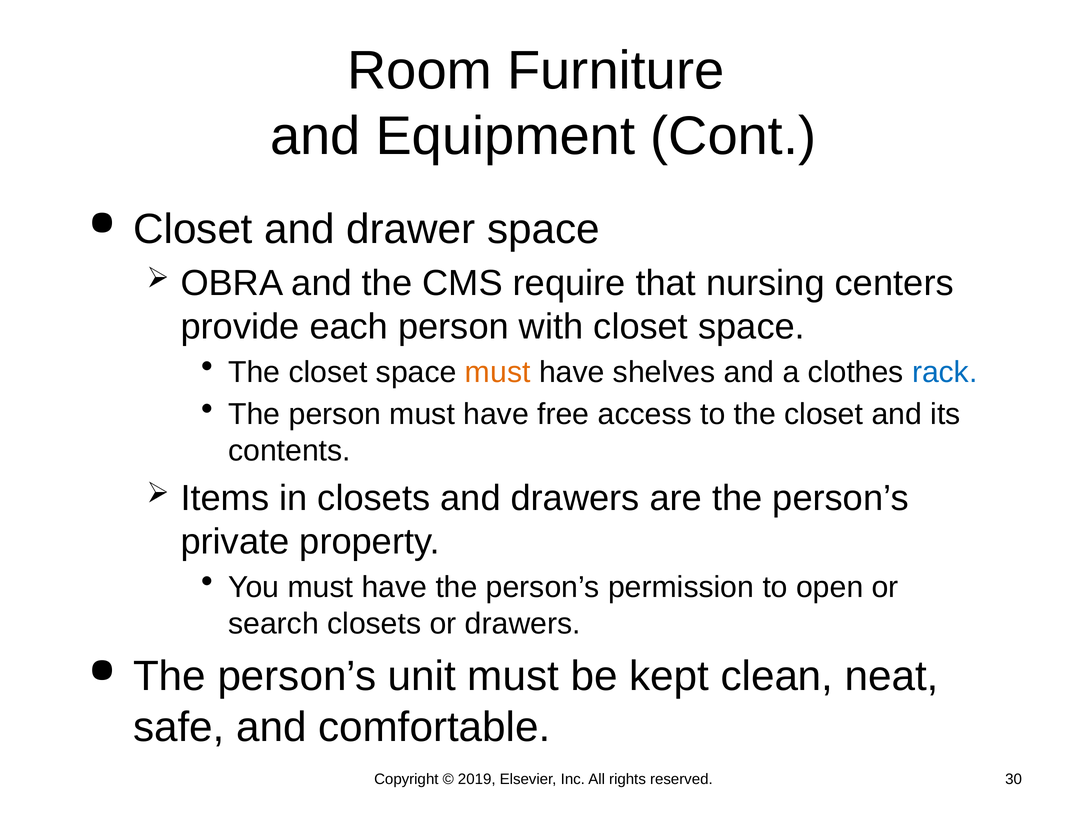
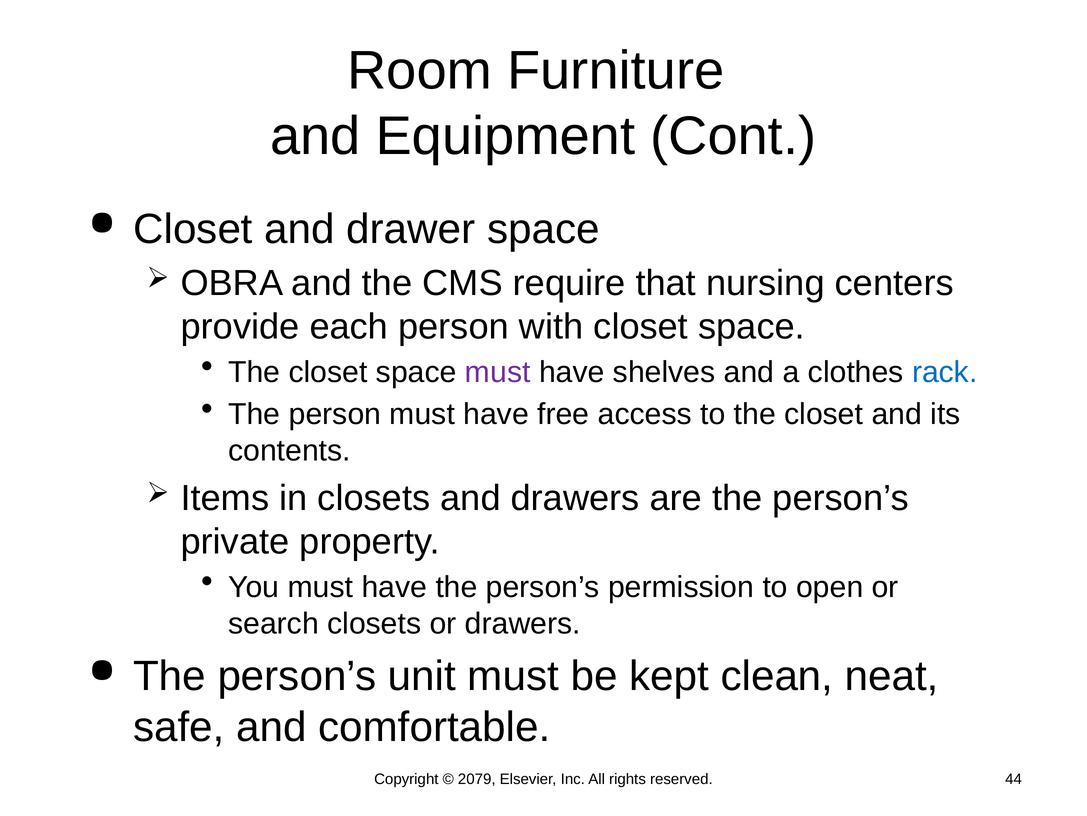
must colour: orange -> purple (498, 372)
2019: 2019 -> 2079 (477, 778)
30: 30 -> 44 (1014, 778)
